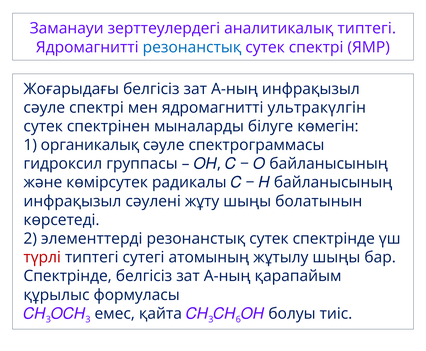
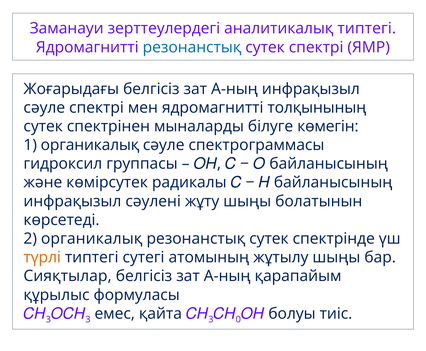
ультракүлгін: ультракүлгін -> толқынының (317, 108)
2 элементтерді: элементтерді -> органикалық (92, 239)
түрлі colour: red -> orange (42, 257)
Спектрінде: Спектрінде -> Сияқтылар (68, 276)
6: 6 -> 0 (238, 320)
